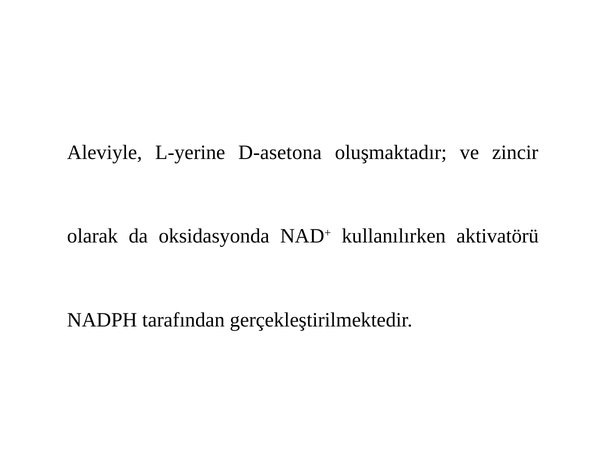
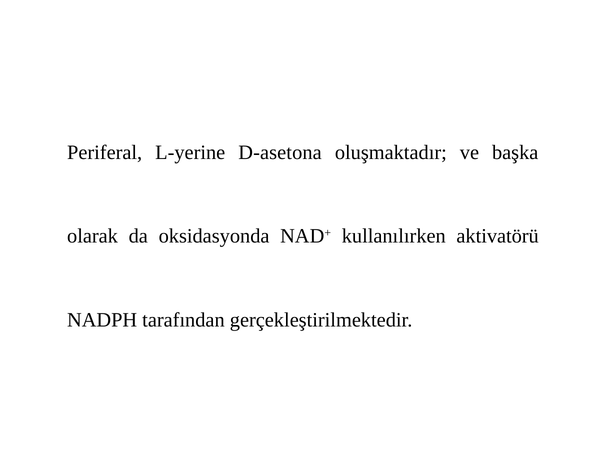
Aleviyle: Aleviyle -> Periferal (105, 152)
zincir: zincir -> başka (515, 152)
